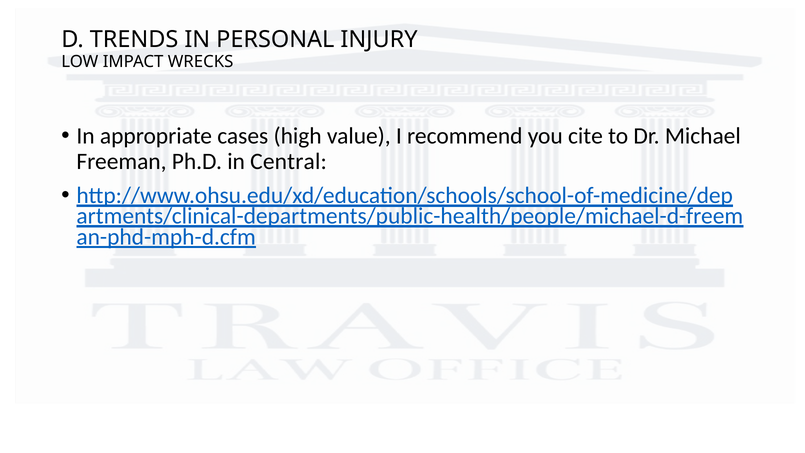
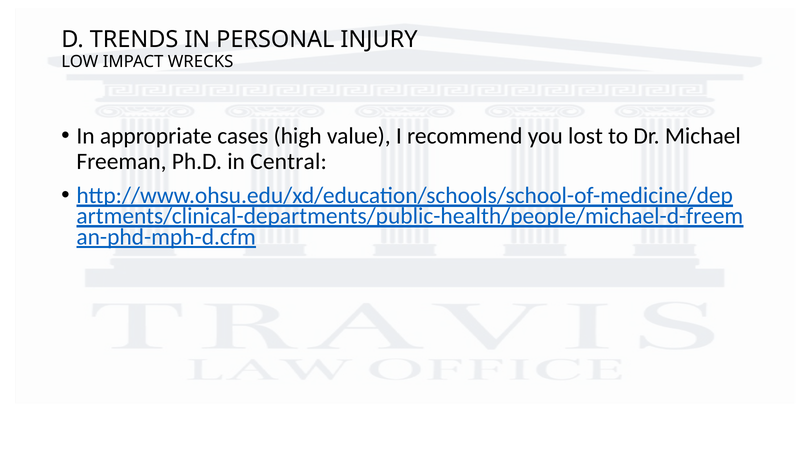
cite: cite -> lost (585, 136)
